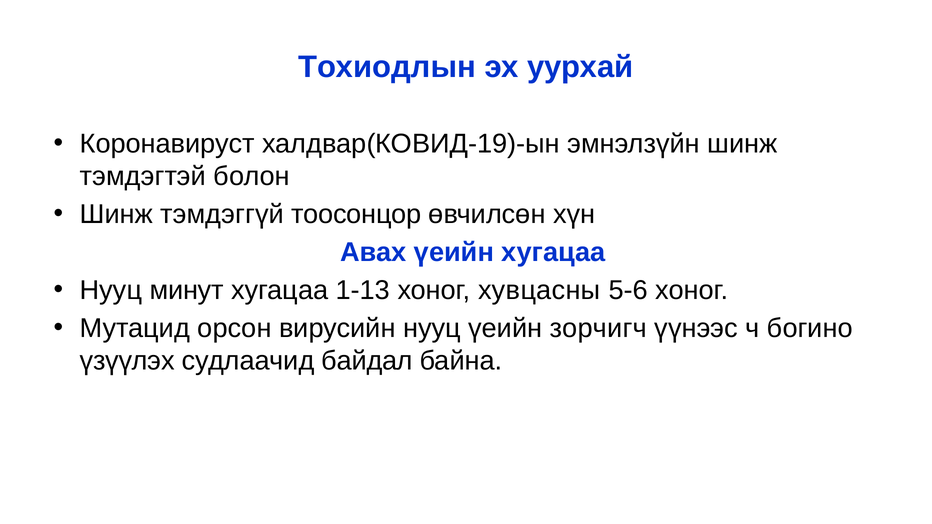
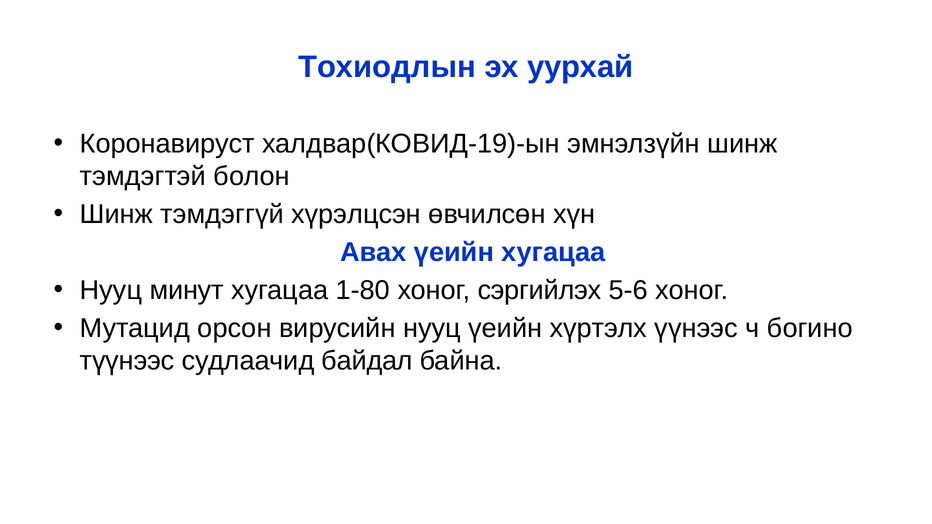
тоосонцор: тоосонцор -> хүрэлцсэн (356, 215)
1-13: 1-13 -> 1-80 (363, 291)
хувцасны: хувцасны -> сэргийлэх (540, 291)
зорчигч: зорчигч -> хүртэлх (598, 329)
үзүүлэх: үзүүлэх -> түүнээс (127, 361)
